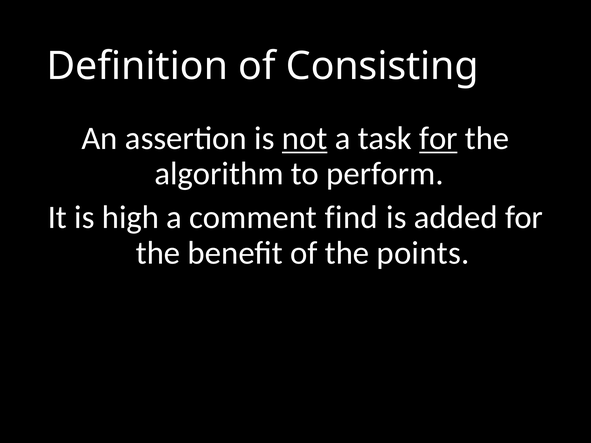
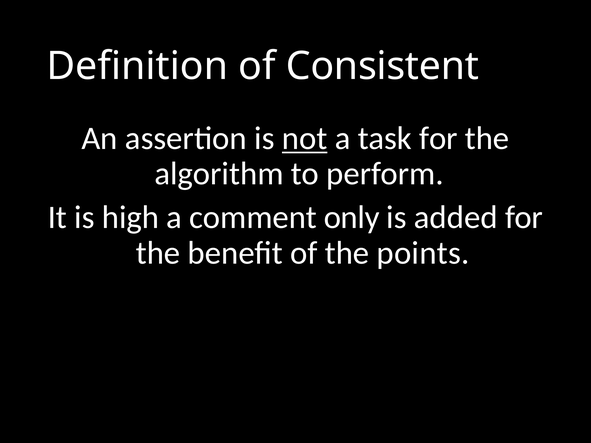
Consisting: Consisting -> Consistent (382, 66)
for underline: present -> none (438, 138)
find: find -> only (352, 218)
